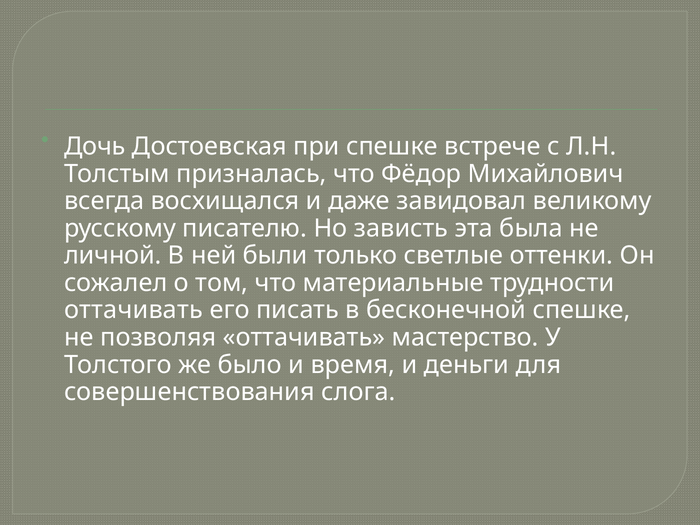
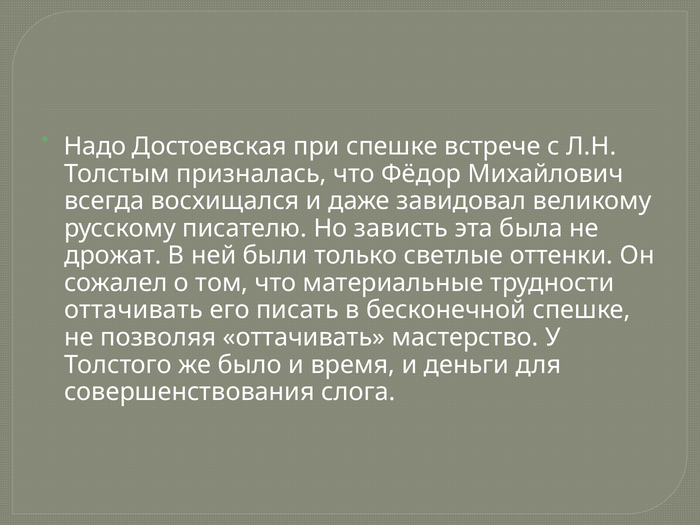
Дочь: Дочь -> Надо (95, 146)
личной: личной -> дрожат (113, 256)
